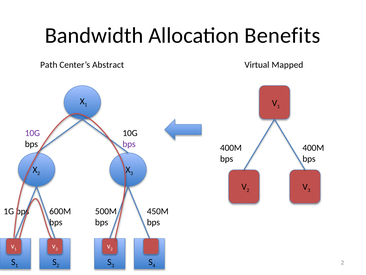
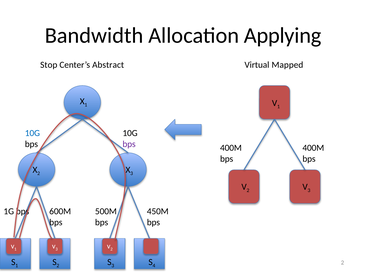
Benefits: Benefits -> Applying (283, 35)
Path: Path -> Stop (49, 65)
10G colour: purple -> blue (32, 133)
